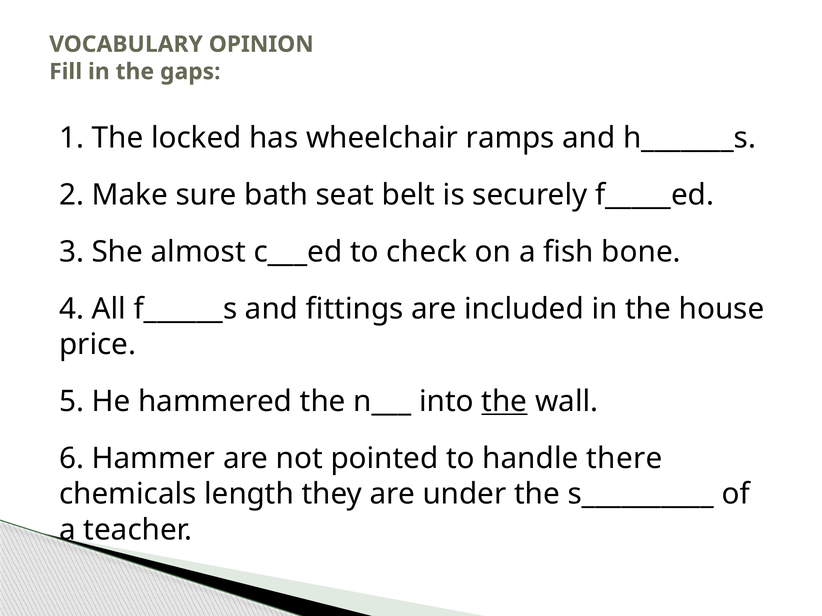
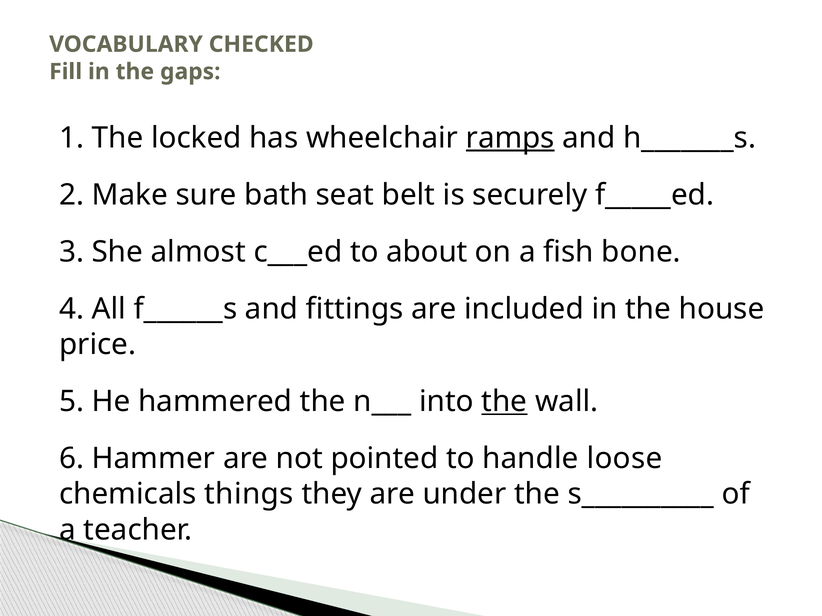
OPINION: OPINION -> CHECKED (261, 44)
ramps underline: none -> present (510, 138)
check: check -> about (427, 252)
there: there -> loose (624, 459)
length: length -> things (249, 495)
